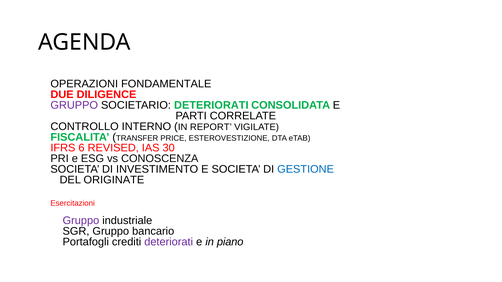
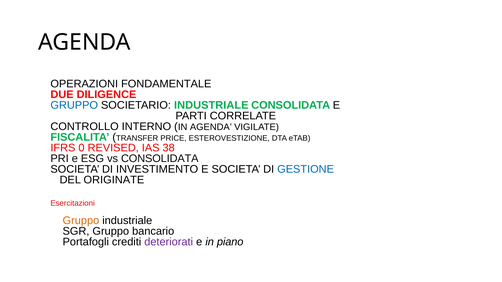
GRUPPO colour: purple -> blue (74, 105)
SOCIETARIO DETERIORATI: DETERIORATI -> INDUSTRIALE (211, 105)
IN REPORT: REPORT -> AGENDA (211, 127)
6: 6 -> 0 (82, 148)
30: 30 -> 38 (169, 148)
vs CONOSCENZA: CONOSCENZA -> CONSOLIDATA (160, 159)
Gruppo colour: purple -> orange (81, 221)
